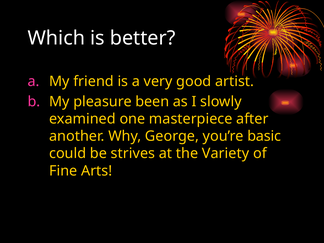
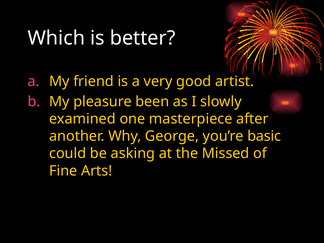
strives: strives -> asking (133, 153)
Variety: Variety -> Missed (226, 153)
